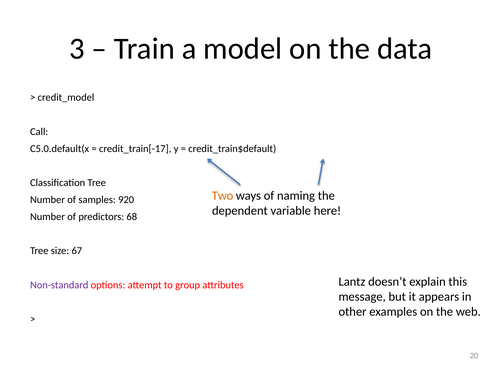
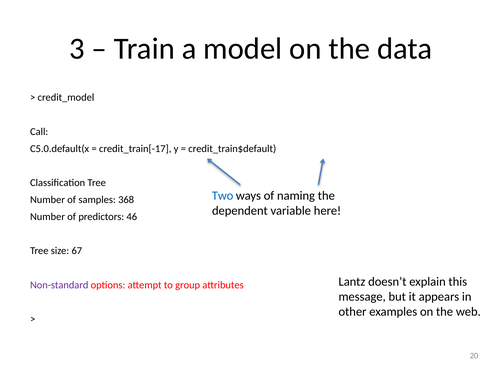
Two colour: orange -> blue (223, 195)
920: 920 -> 368 (126, 199)
68: 68 -> 46 (132, 216)
